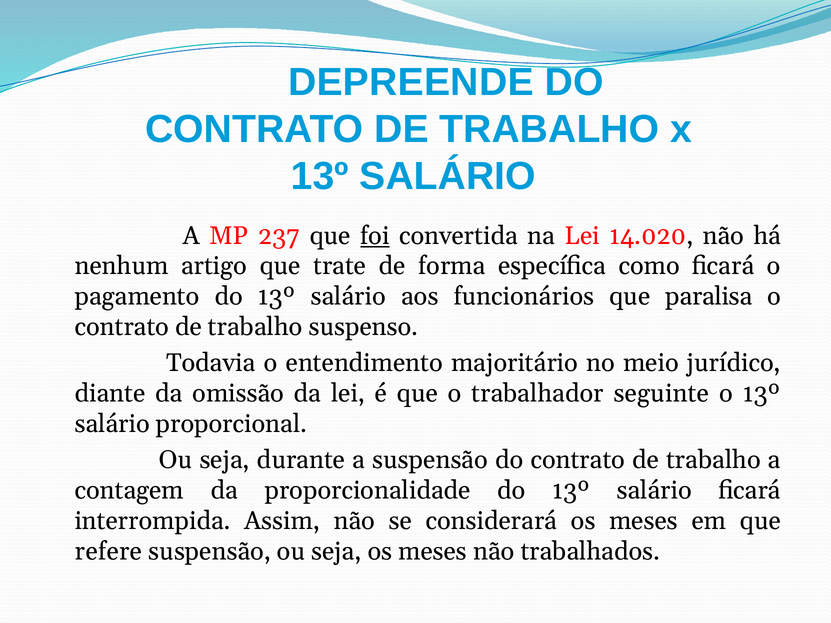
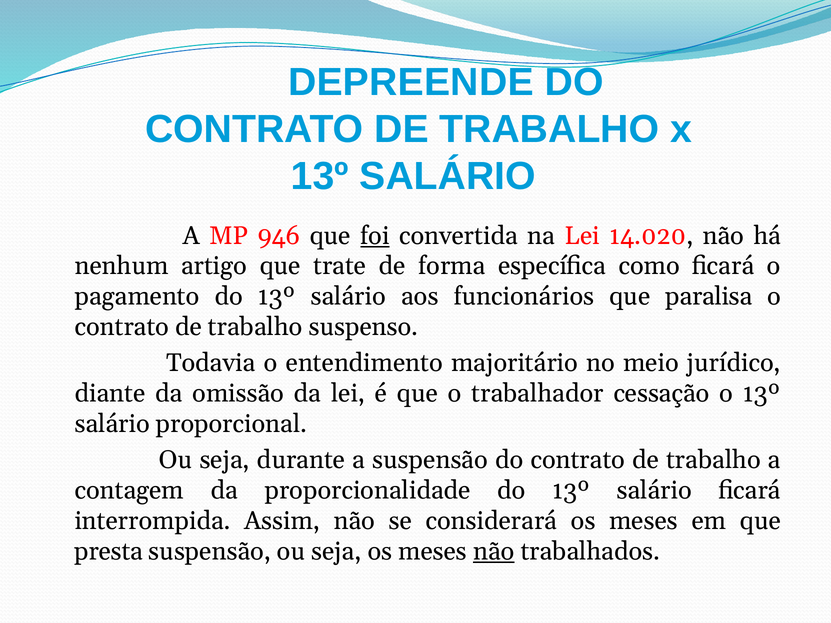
237: 237 -> 946 (279, 236)
seguinte: seguinte -> cessação (662, 394)
refere: refere -> presta (109, 551)
não underline: none -> present (494, 551)
